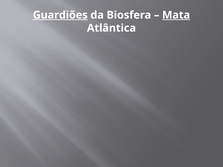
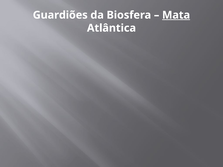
Guardiões underline: present -> none (60, 15)
